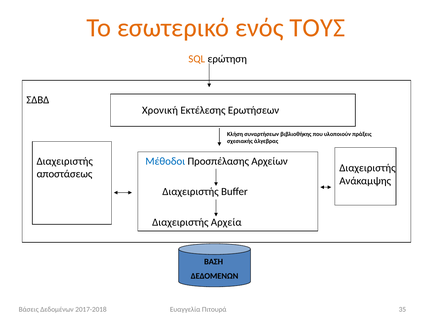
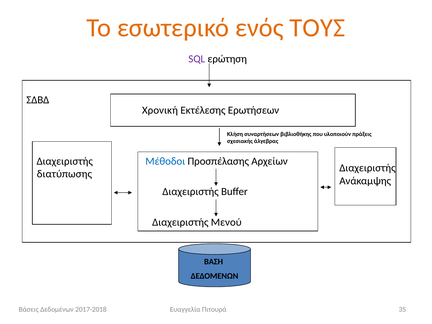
SQL colour: orange -> purple (197, 59)
αποστάσεως: αποστάσεως -> διατύπωσης (64, 174)
Αρχεία: Αρχεία -> Μενού (226, 222)
